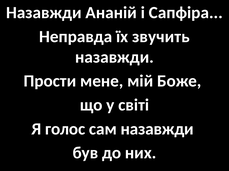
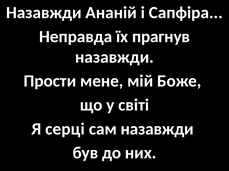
звучить: звучить -> прагнув (161, 37)
голос: голос -> серці (65, 129)
